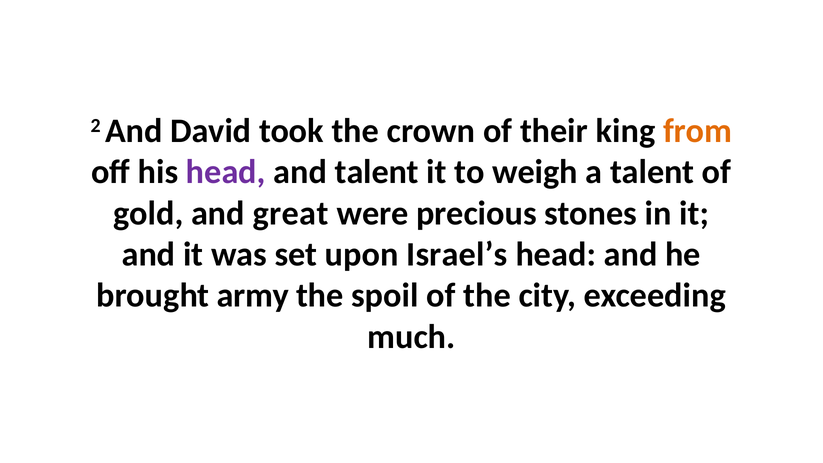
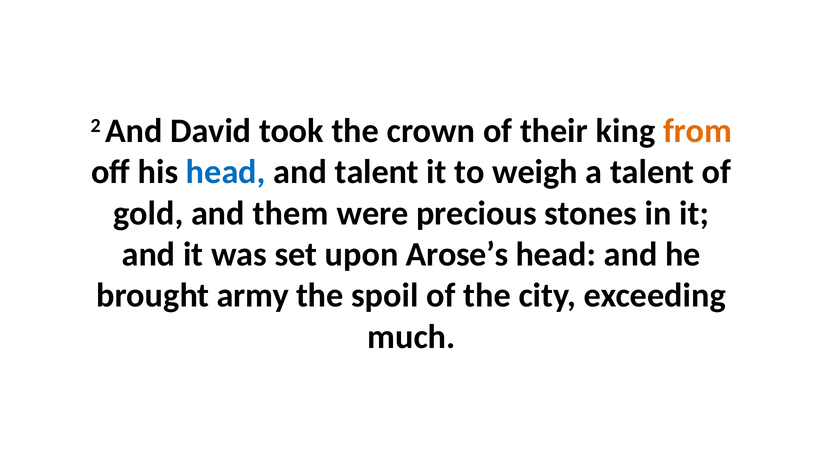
head colour: purple -> blue (226, 172)
great: great -> them (291, 213)
Israel’s: Israel’s -> Arose’s (457, 254)
